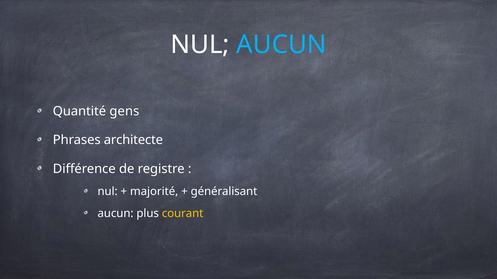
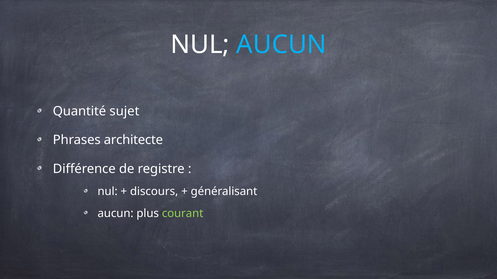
gens: gens -> sujet (124, 112)
majorité: majorité -> discours (154, 192)
courant colour: yellow -> light green (183, 214)
